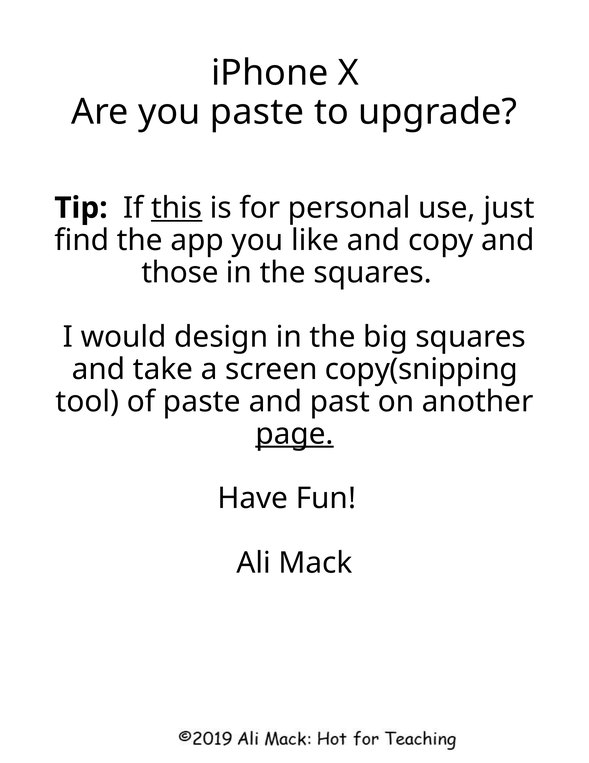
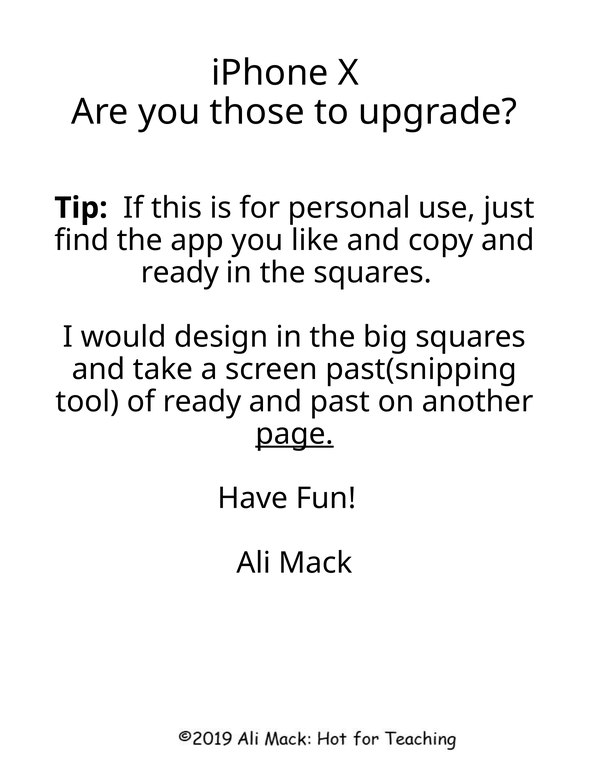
you paste: paste -> those (257, 112)
this underline: present -> none (177, 208)
those: those -> ready (180, 272)
copy(snipping: copy(snipping -> past(snipping (421, 369)
of paste: paste -> ready (202, 401)
